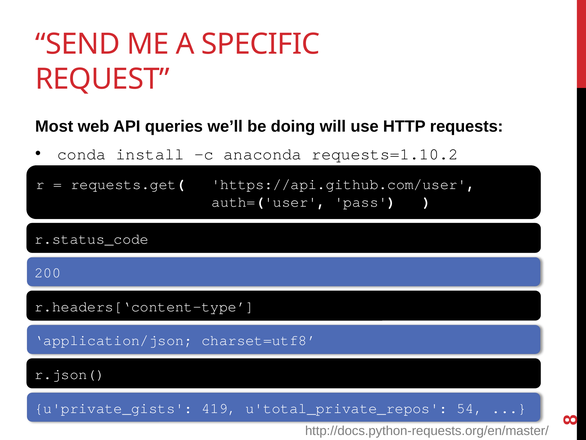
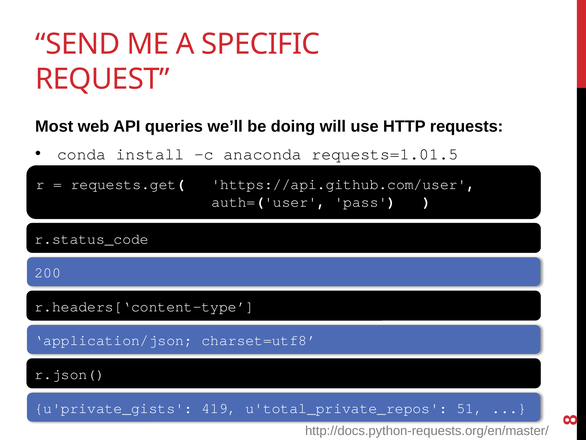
requests=1.10.2: requests=1.10.2 -> requests=1.01.5 (385, 154)
54: 54 -> 51 (470, 408)
